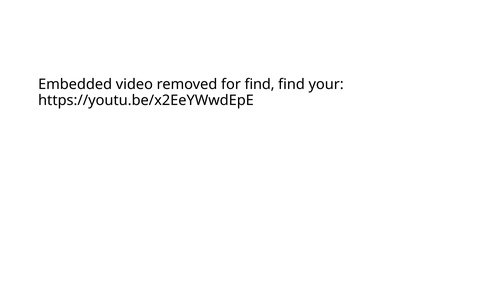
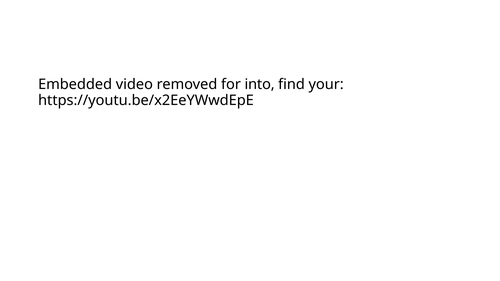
for find: find -> into (260, 85)
